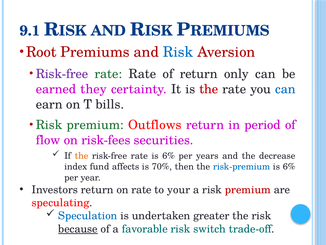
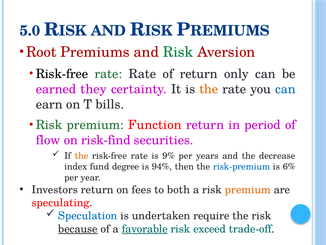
9.1: 9.1 -> 5.0 (30, 31)
Risk colour: blue -> green (178, 52)
Risk-free colour: purple -> black (62, 74)
the colour: red -> orange (209, 89)
Outflows: Outflows -> Function (155, 125)
risk-fees: risk-fees -> risk-find (106, 140)
rate is 6%: 6% -> 9% (169, 156)
affects: affects -> degree (126, 166)
70%: 70% -> 94% (162, 166)
on rate: rate -> fees (141, 189)
your: your -> both (179, 189)
premium colour: red -> orange (248, 189)
greater: greater -> require (211, 215)
favorable underline: none -> present (145, 228)
switch: switch -> exceed (210, 228)
